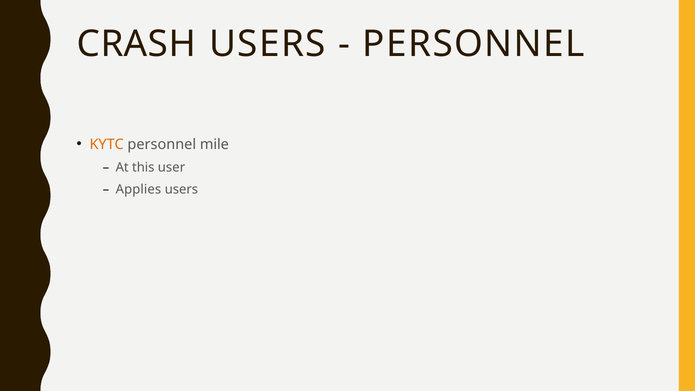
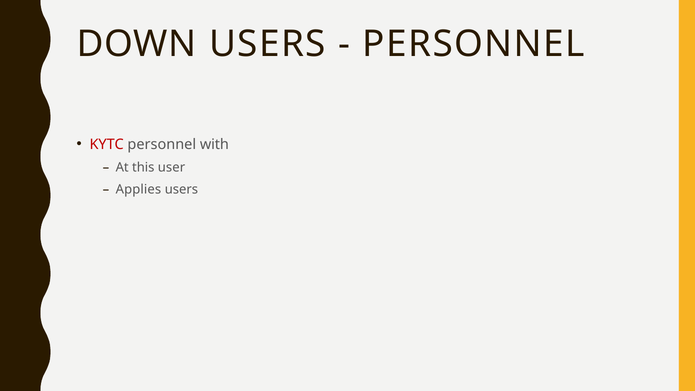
CRASH: CRASH -> DOWN (136, 44)
KYTC colour: orange -> red (107, 144)
mile: mile -> with (214, 144)
